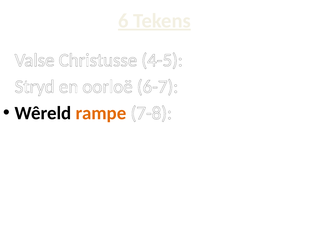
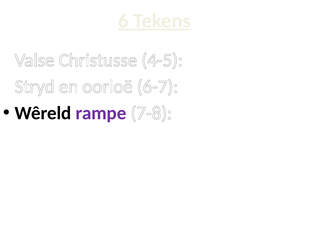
rampe colour: orange -> purple (101, 113)
